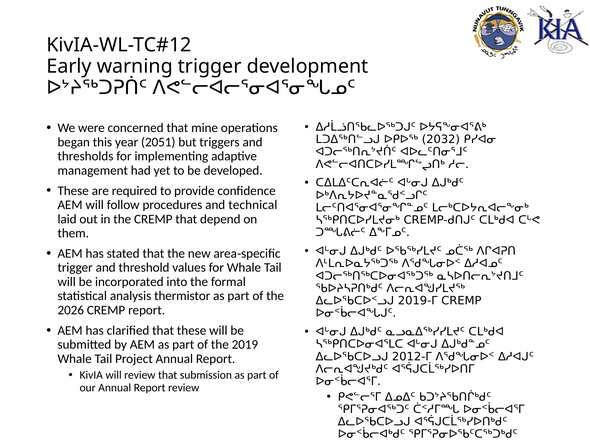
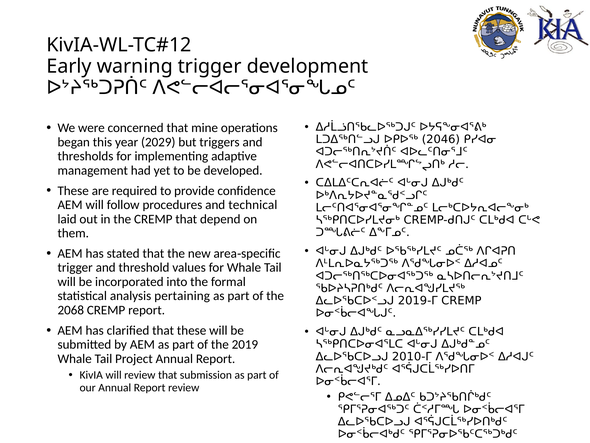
2032: 2032 -> 2046 (441, 139)
2051: 2051 -> 2029 (158, 142)
thermistor: thermistor -> pertaining (182, 296)
2026: 2026 -> 2068 (71, 310)
2012-ᒥ: 2012-ᒥ -> 2010-ᒥ (412, 356)
